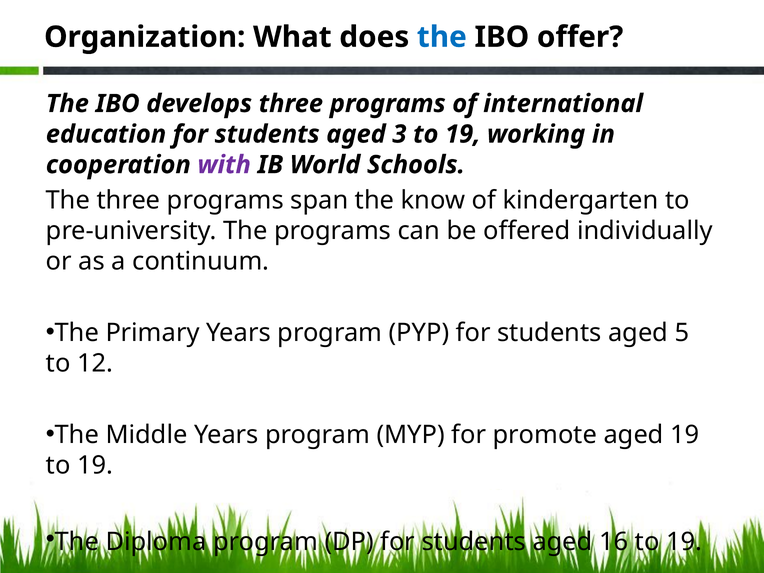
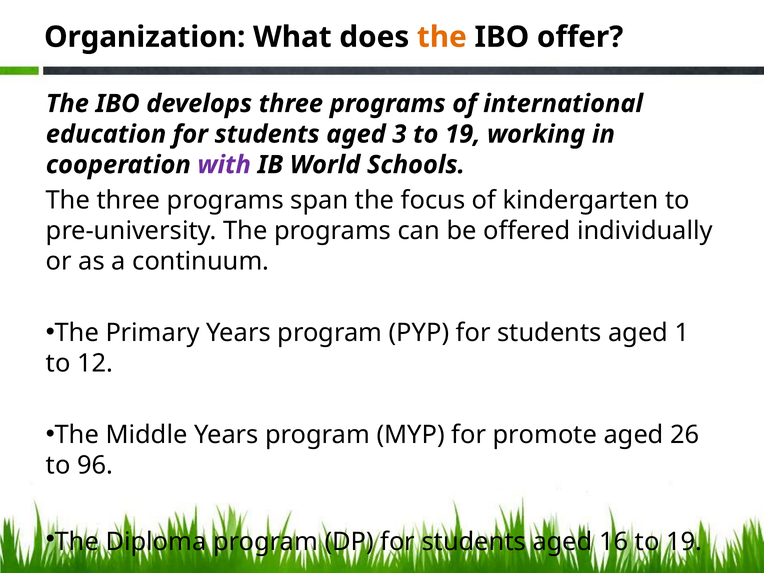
the colour: blue -> orange (442, 37)
know: know -> focus (433, 200)
5: 5 -> 1 (682, 333)
aged 19: 19 -> 26 (685, 435)
19: 19 -> 96 (95, 465)
